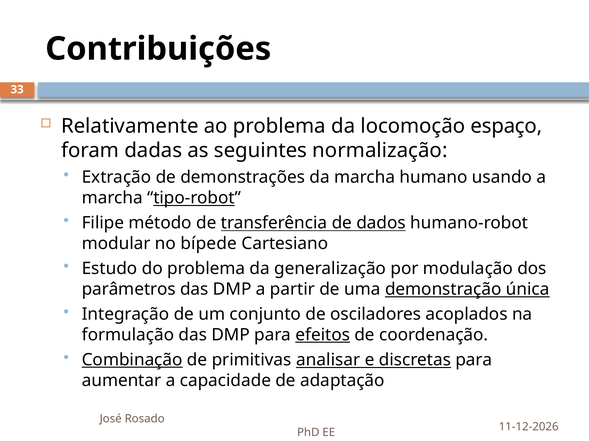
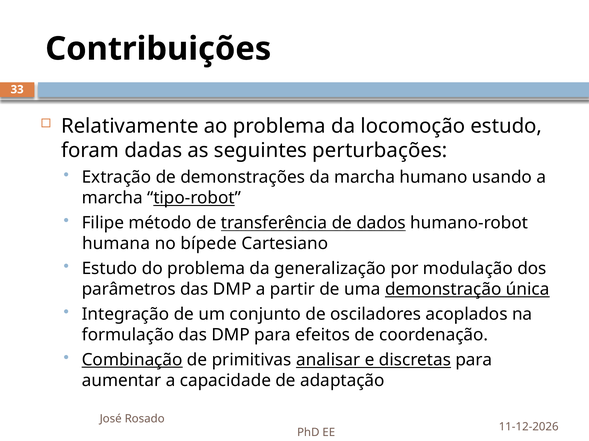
locomoção espaço: espaço -> estudo (506, 126)
normalização: normalização -> perturbações (380, 151)
modular: modular -> humana (116, 244)
efeitos underline: present -> none (323, 335)
